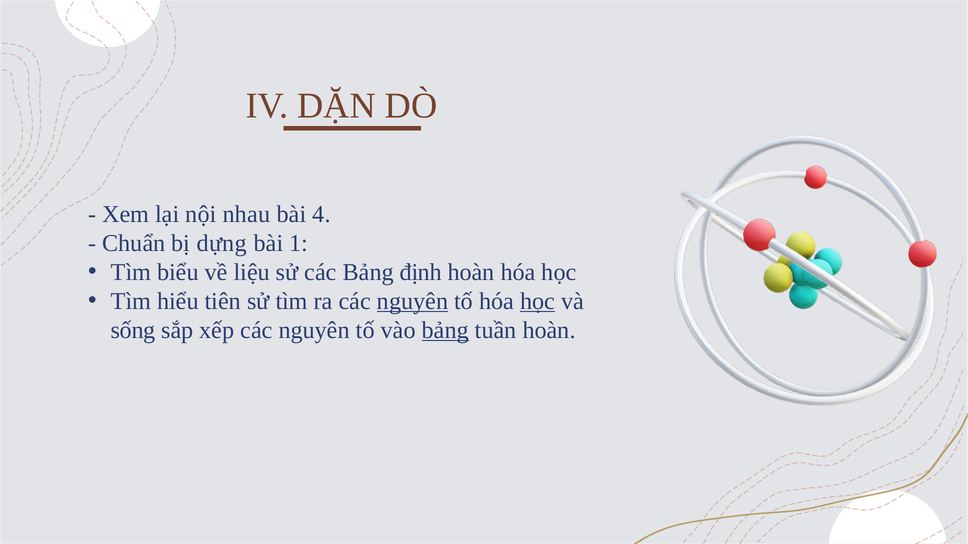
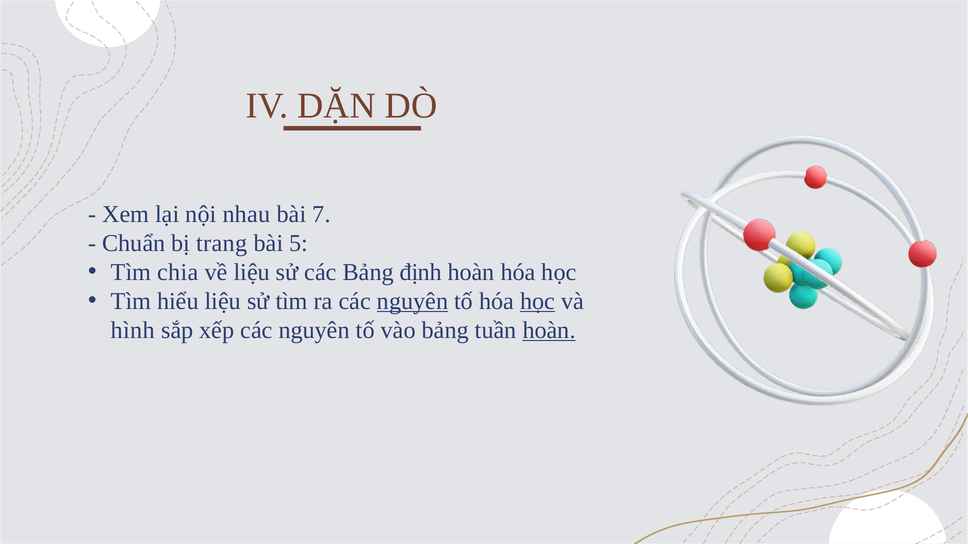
4: 4 -> 7 (322, 214)
dựng: dựng -> trang (222, 243)
1: 1 -> 5 (299, 243)
biểu: biểu -> chia (178, 272)
hiểu tiên: tiên -> liệu (223, 301)
sống: sống -> hình (133, 330)
bảng underline: present -> none (445, 330)
hoàn underline: none -> present (549, 330)
